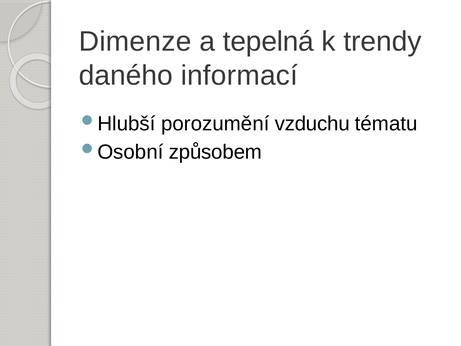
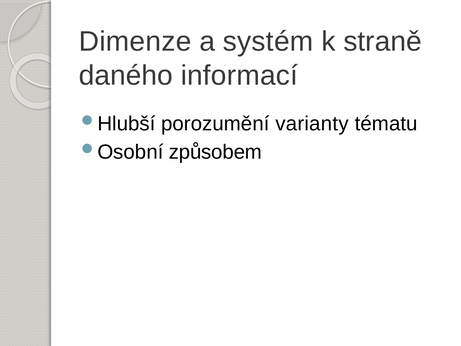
tepelná: tepelná -> systém (268, 42)
trendy: trendy -> straně (383, 42)
vzduchu: vzduchu -> varianty (312, 124)
